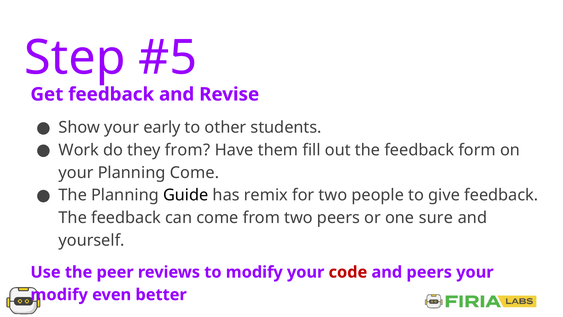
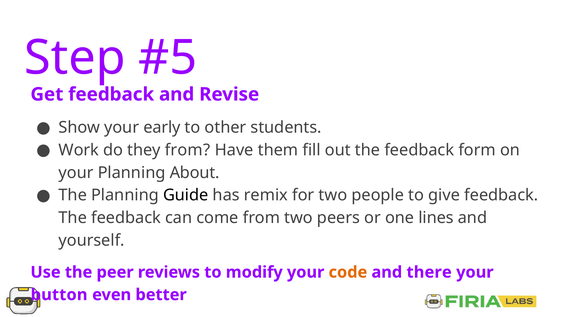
Planning Come: Come -> About (195, 173)
sure: sure -> lines (436, 218)
code colour: red -> orange (348, 272)
and peers: peers -> there (429, 272)
modify: modify -> button (59, 294)
